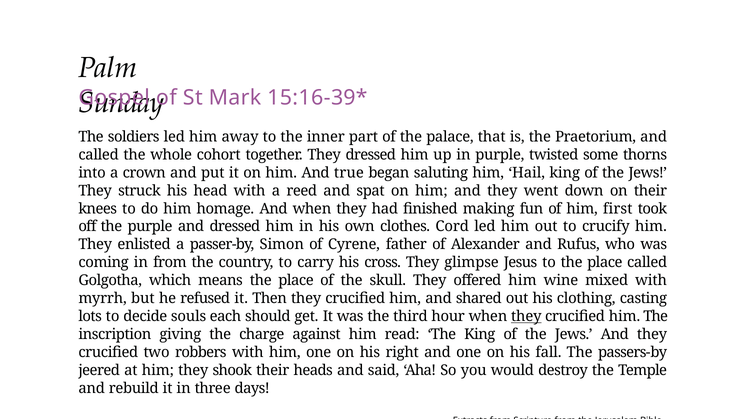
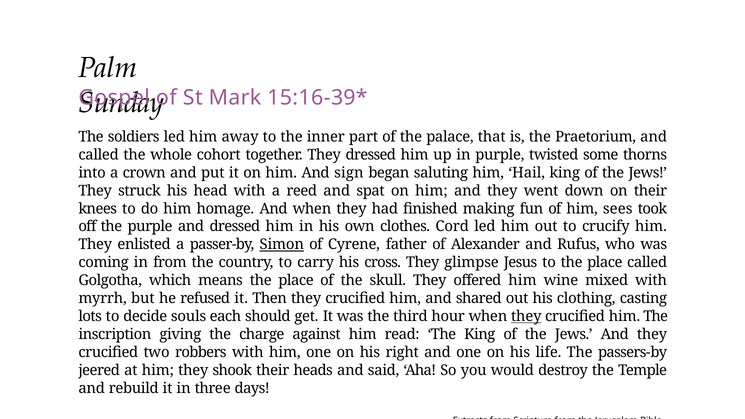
true: true -> sign (349, 173)
first: first -> sees (618, 209)
Simon underline: none -> present (282, 245)
fall: fall -> life (548, 352)
